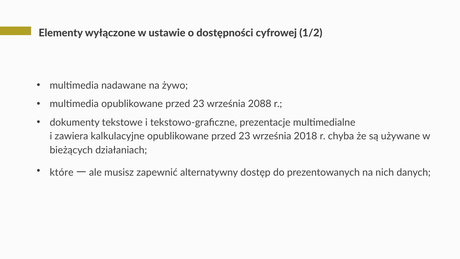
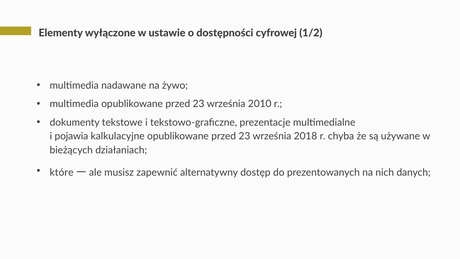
2088: 2088 -> 2010 (260, 104)
zawiera: zawiera -> pojawia (71, 136)
